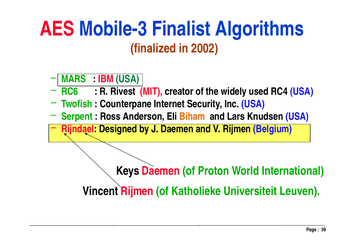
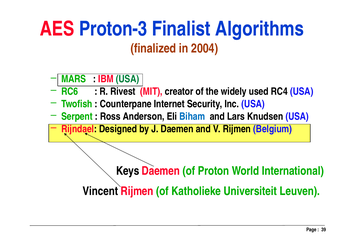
Mobile-3: Mobile-3 -> Proton-3 (113, 29)
2002: 2002 -> 2004 (205, 49)
Biham colour: orange -> blue (192, 117)
